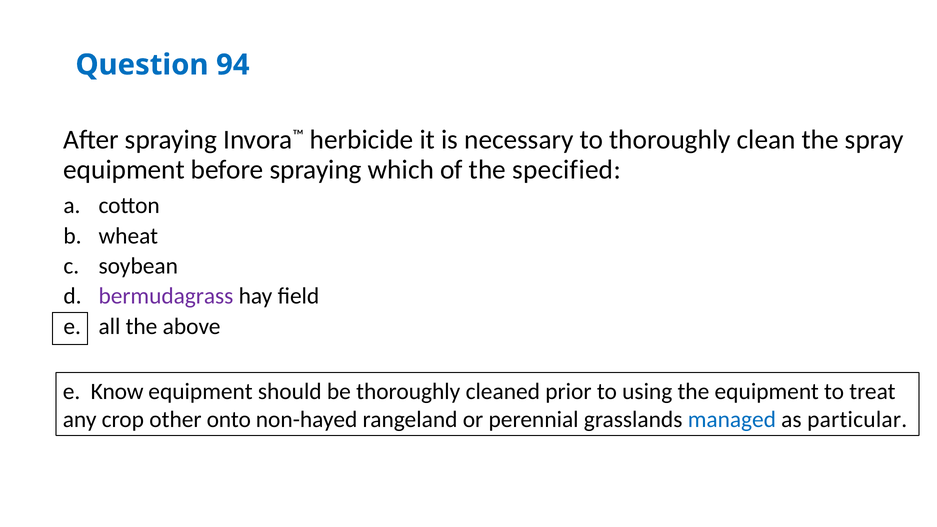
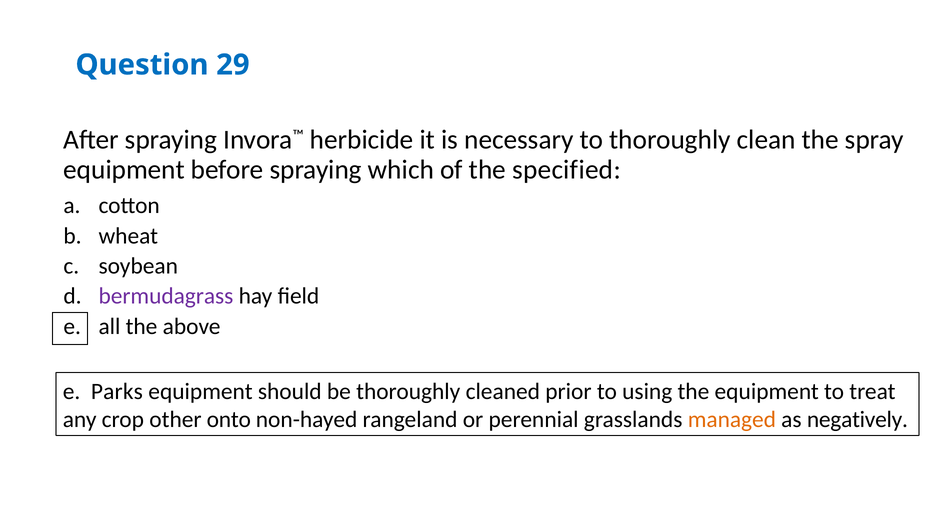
94: 94 -> 29 (233, 65)
Know: Know -> Parks (117, 392)
managed colour: blue -> orange (732, 420)
particular: particular -> negatively (857, 420)
